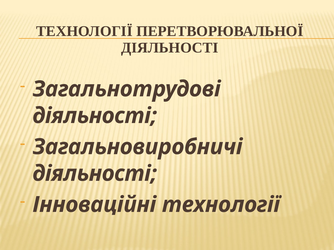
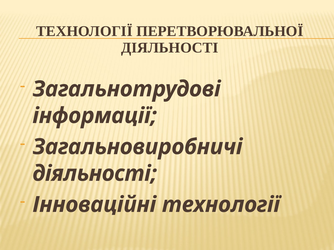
діяльності: діяльності -> інформації (95, 116)
